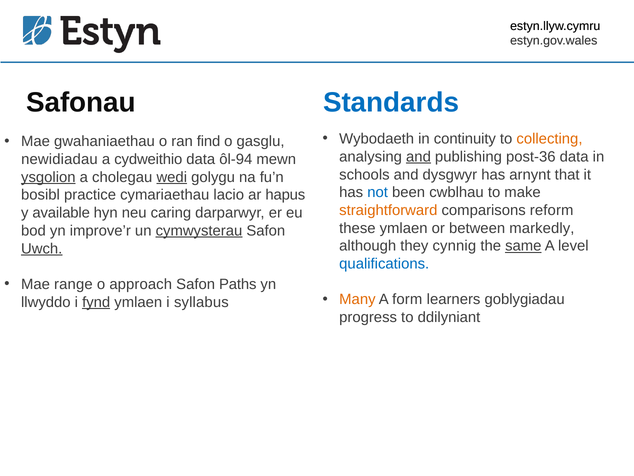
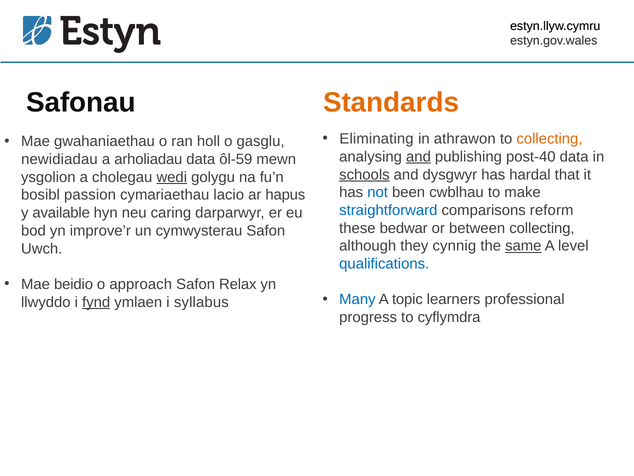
Standards colour: blue -> orange (391, 102)
Wybodaeth: Wybodaeth -> Eliminating (377, 139)
continuity: continuity -> athrawon (465, 139)
find: find -> holl (209, 141)
post-36: post-36 -> post-40 (531, 157)
cydweithio: cydweithio -> arholiadau (148, 159)
ôl-94: ôl-94 -> ôl-59 (236, 159)
schools underline: none -> present (364, 174)
arnynt: arnynt -> hardal (530, 174)
ysgolion underline: present -> none (48, 177)
practice: practice -> passion (90, 195)
straightforward colour: orange -> blue (388, 210)
these ymlaen: ymlaen -> bedwar (404, 228)
between markedly: markedly -> collecting (542, 228)
cymwysterau underline: present -> none (199, 231)
Uwch underline: present -> none (42, 248)
range: range -> beidio (74, 284)
Paths: Paths -> Relax (238, 284)
Many colour: orange -> blue (357, 299)
form: form -> topic (407, 299)
goblygiadau: goblygiadau -> professional (525, 299)
ddilyniant: ddilyniant -> cyflymdra (449, 317)
